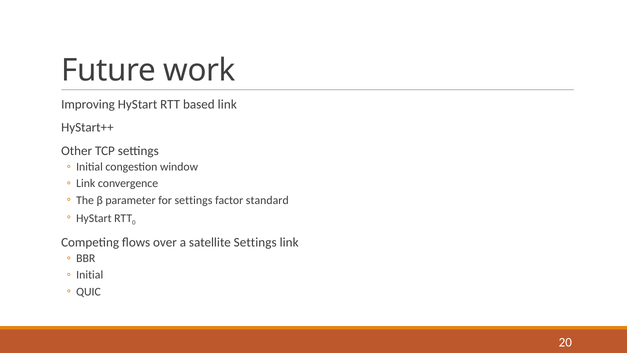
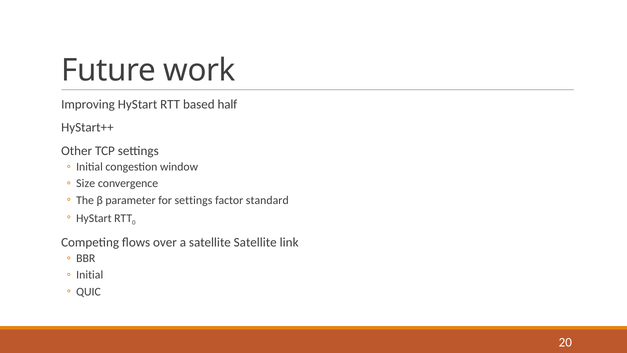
based link: link -> half (227, 104)
Link: Link -> Size (86, 183)
satellite Settings: Settings -> Satellite (255, 242)
